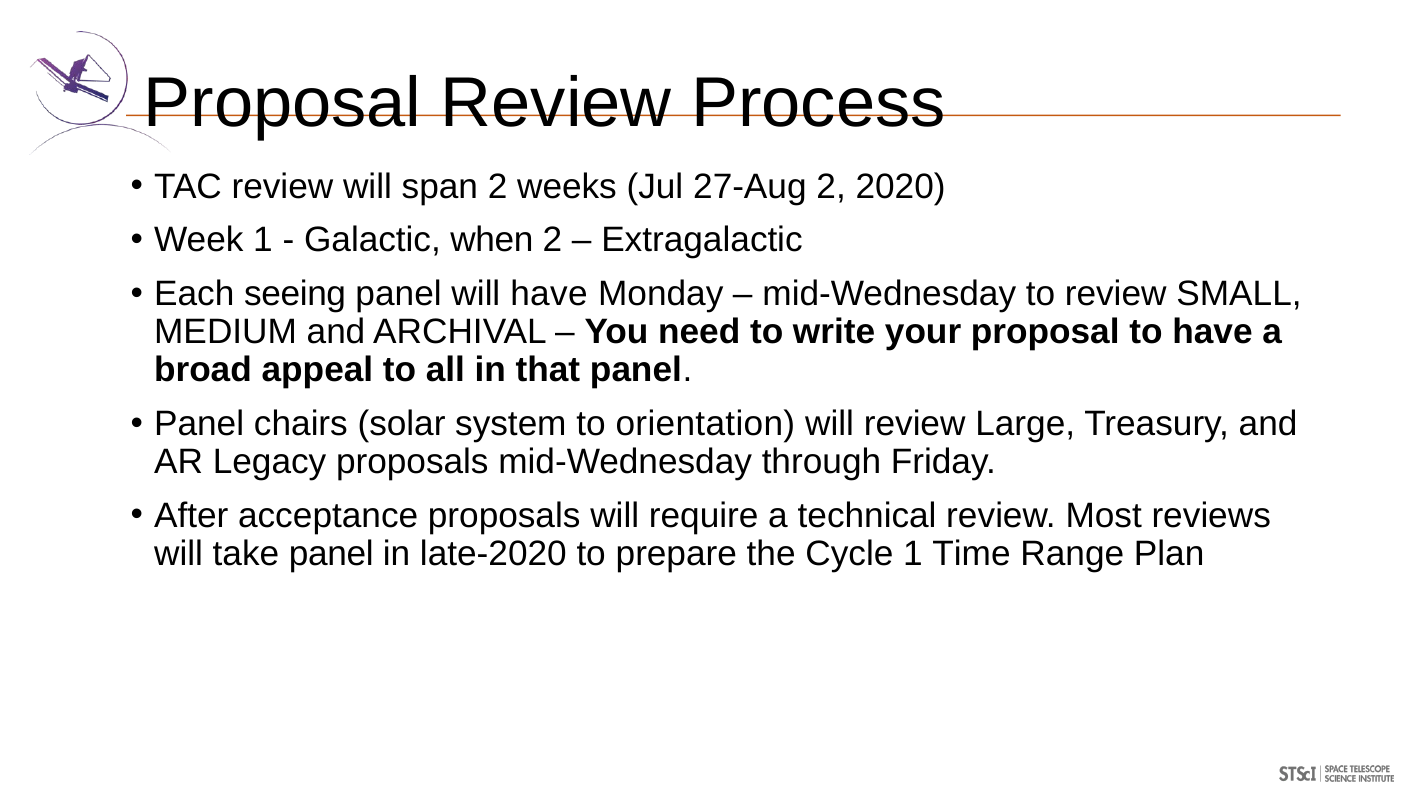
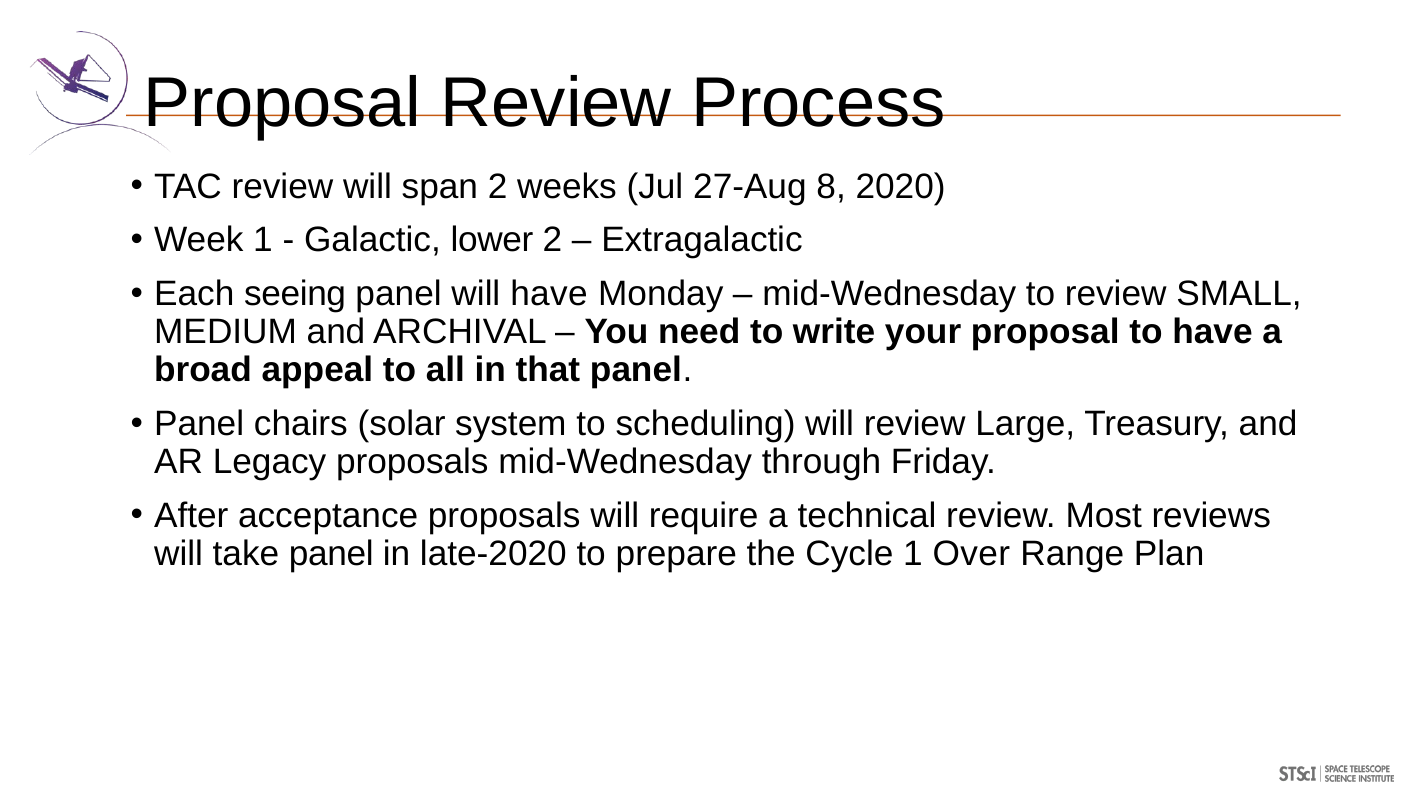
27-Aug 2: 2 -> 8 (831, 186)
when: when -> lower (492, 240)
orientation: orientation -> scheduling (706, 424)
Time: Time -> Over (971, 553)
